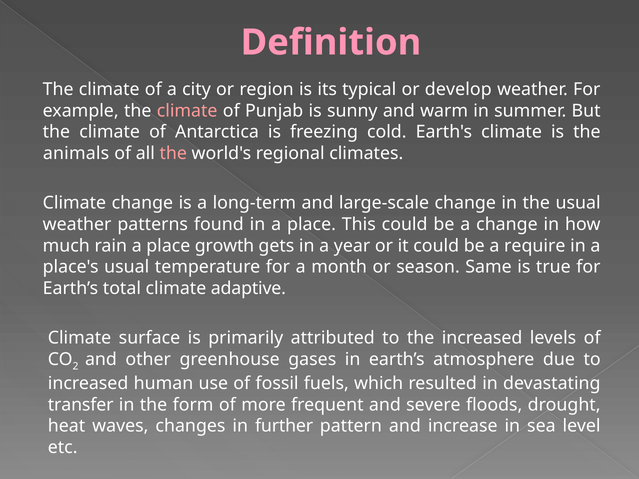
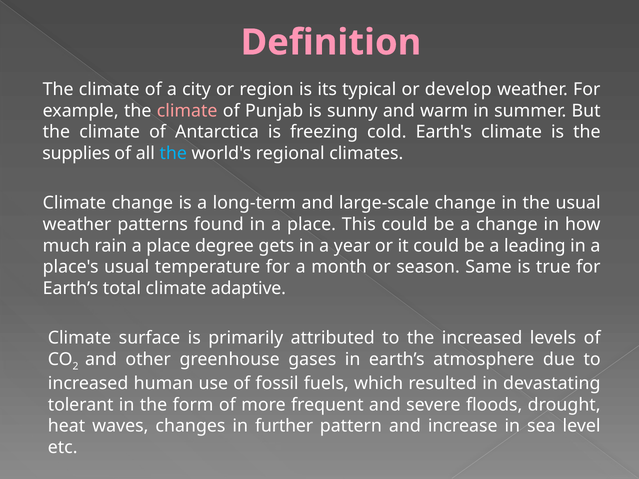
animals: animals -> supplies (76, 154)
the colour: pink -> light blue (173, 154)
growth: growth -> degree (224, 246)
require: require -> leading (535, 246)
transfer: transfer -> tolerant (81, 405)
